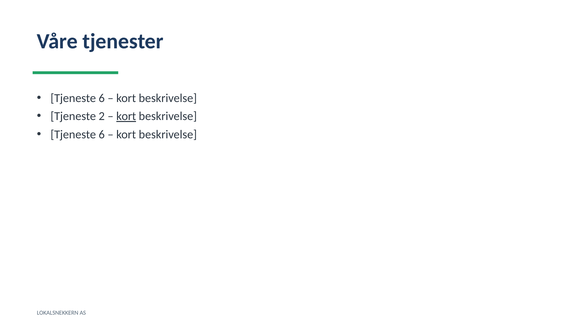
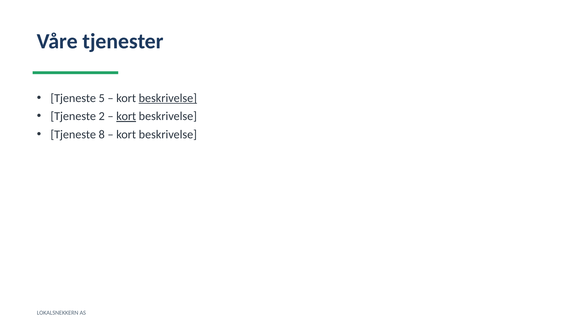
6: 6 -> 5 (102, 98)
beskrivelse underline: none -> present (168, 98)
6: 6 -> 8 (102, 135)
